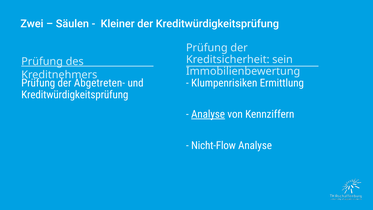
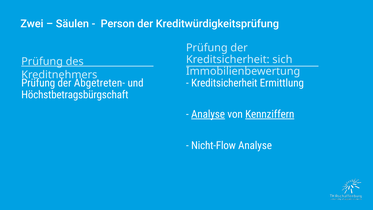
Kleiner: Kleiner -> Person (118, 24)
sein: sein -> sich (282, 59)
Klumpenrisiken: Klumpenrisiken -> Kreditsicherheit (224, 83)
Kreditwürdigkeitsprüfung: Kreditwürdigkeitsprüfung -> Höchstbetragsbürgschaft (75, 95)
Kennziffern underline: none -> present (270, 114)
